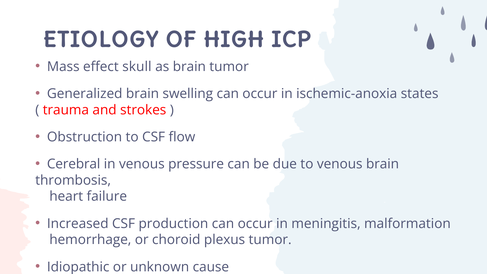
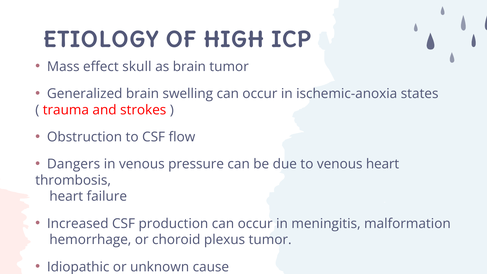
Cerebral: Cerebral -> Dangers (74, 164)
venous brain: brain -> heart (383, 164)
